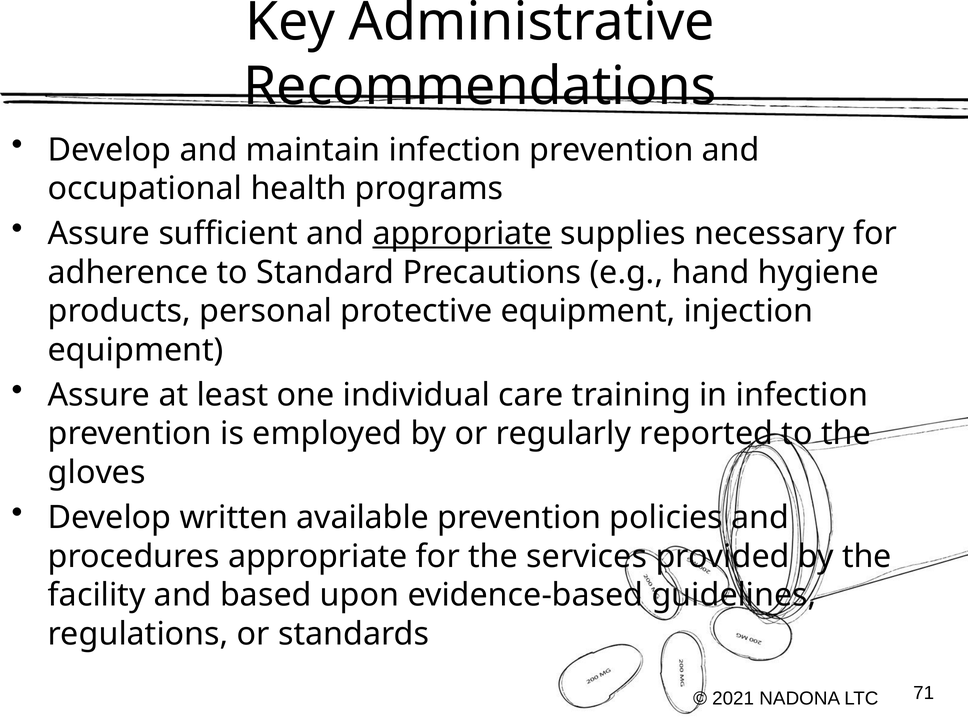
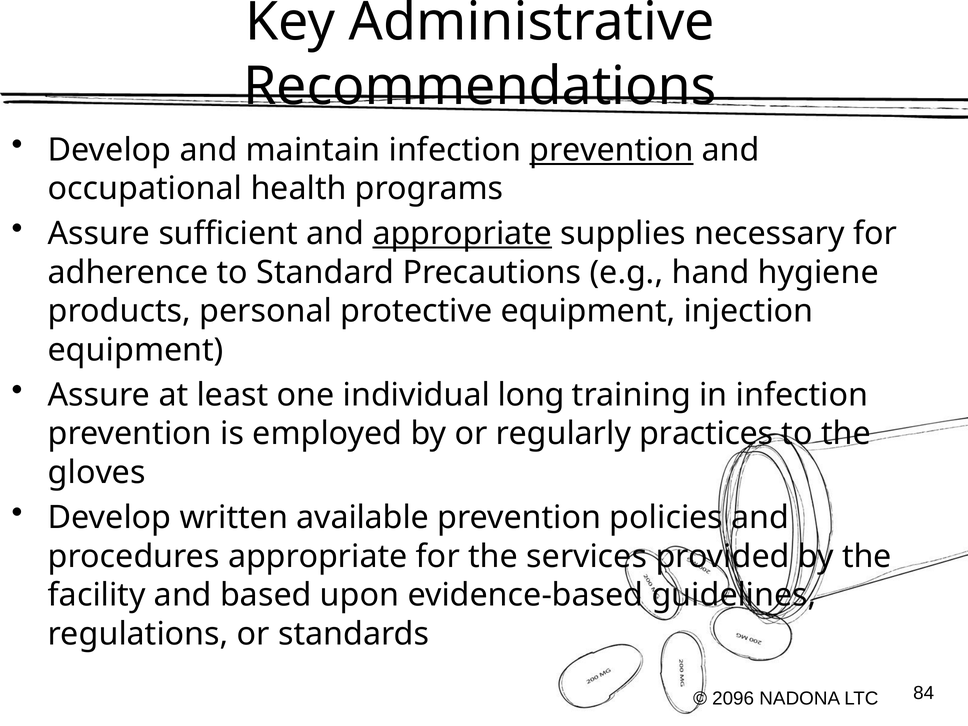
prevention underline: none -> present (612, 150)
care: care -> long (531, 395)
reported: reported -> practices (706, 434)
2021: 2021 -> 2096 (733, 698)
71: 71 -> 84 (924, 693)
